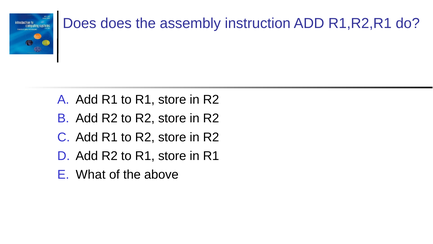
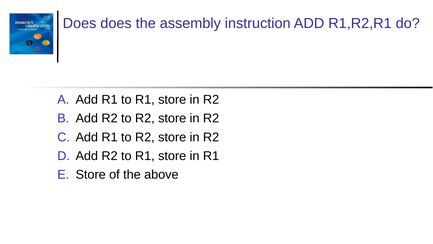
What: What -> Store (91, 175)
